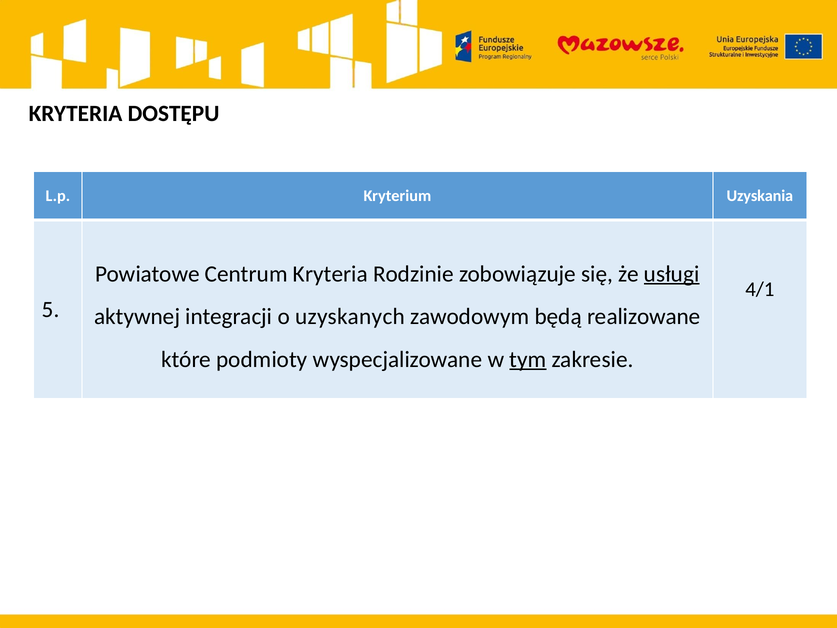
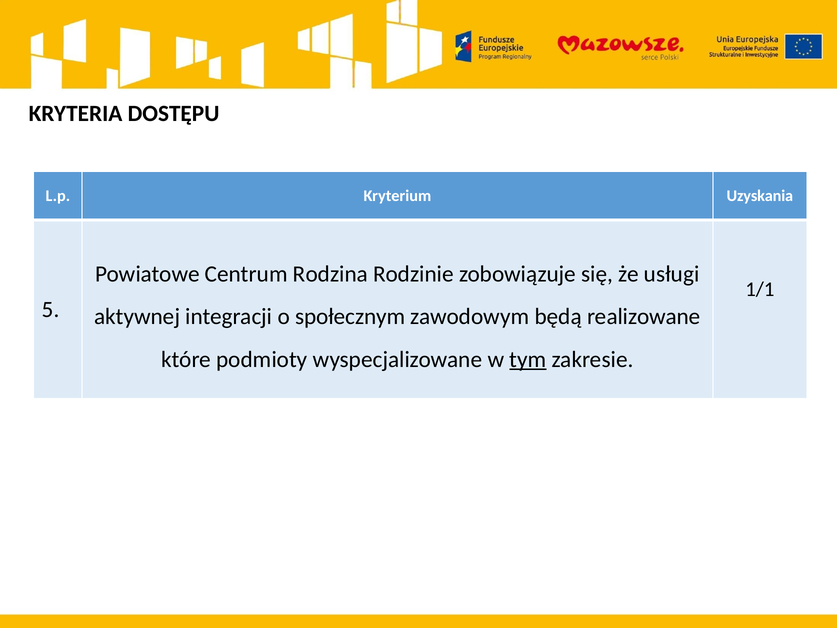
Centrum Kryteria: Kryteria -> Rodzina (331, 274)
usługi underline: present -> none (672, 274)
4/1: 4/1 -> 1/1 (760, 289)
uzyskanych: uzyskanych -> społecznym (350, 316)
